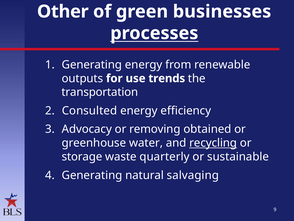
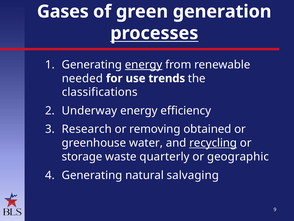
Other: Other -> Gases (63, 12)
businesses: businesses -> generation (222, 12)
energy underline: none -> present (144, 65)
outputs: outputs -> needed (82, 78)
transportation: transportation -> classifications (100, 92)
Consulted: Consulted -> Underway (89, 110)
Advocacy: Advocacy -> Research (87, 129)
sustainable: sustainable -> geographic (238, 156)
